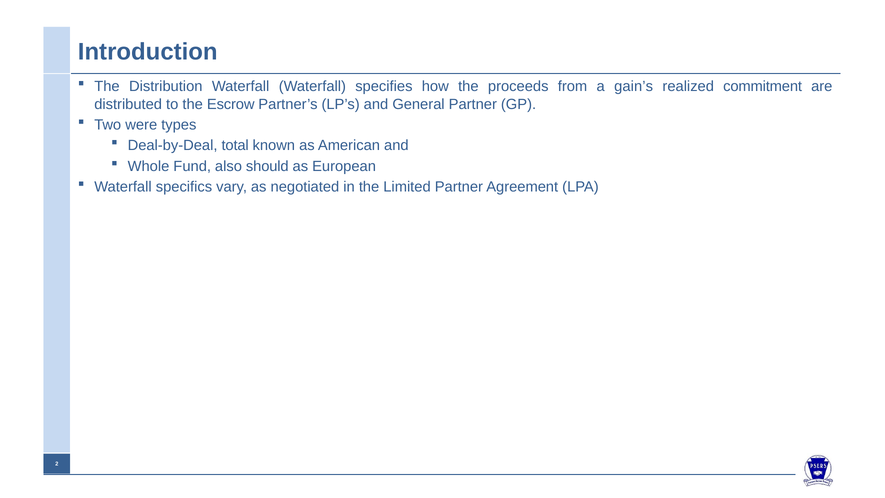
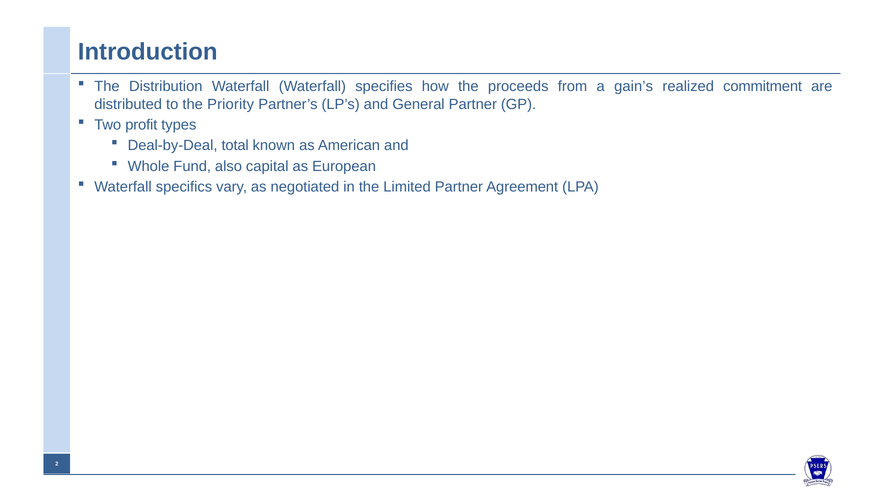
Escrow: Escrow -> Priority (231, 104)
were: were -> profit (141, 125)
should: should -> capital (267, 166)
